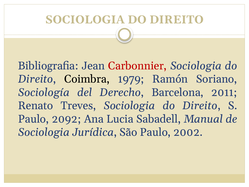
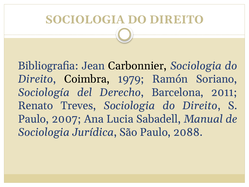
Carbonnier colour: red -> black (137, 66)
2092: 2092 -> 2007 (66, 119)
2002: 2002 -> 2088 (188, 132)
